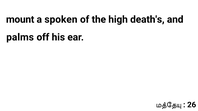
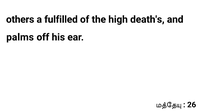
mount: mount -> others (20, 19)
spoken: spoken -> fulfilled (61, 19)
